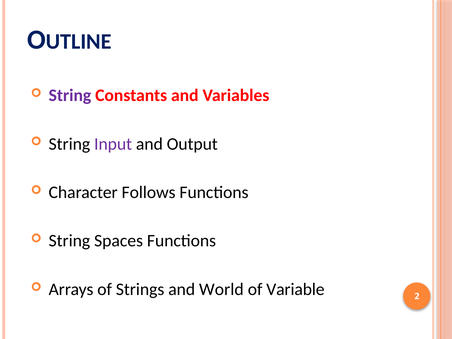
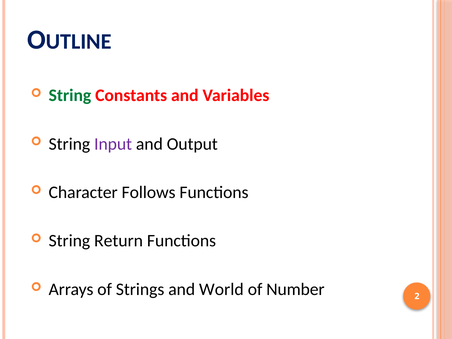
String colour: purple -> green (70, 95)
Spaces: Spaces -> Return (119, 241)
Variable: Variable -> Number (295, 289)
